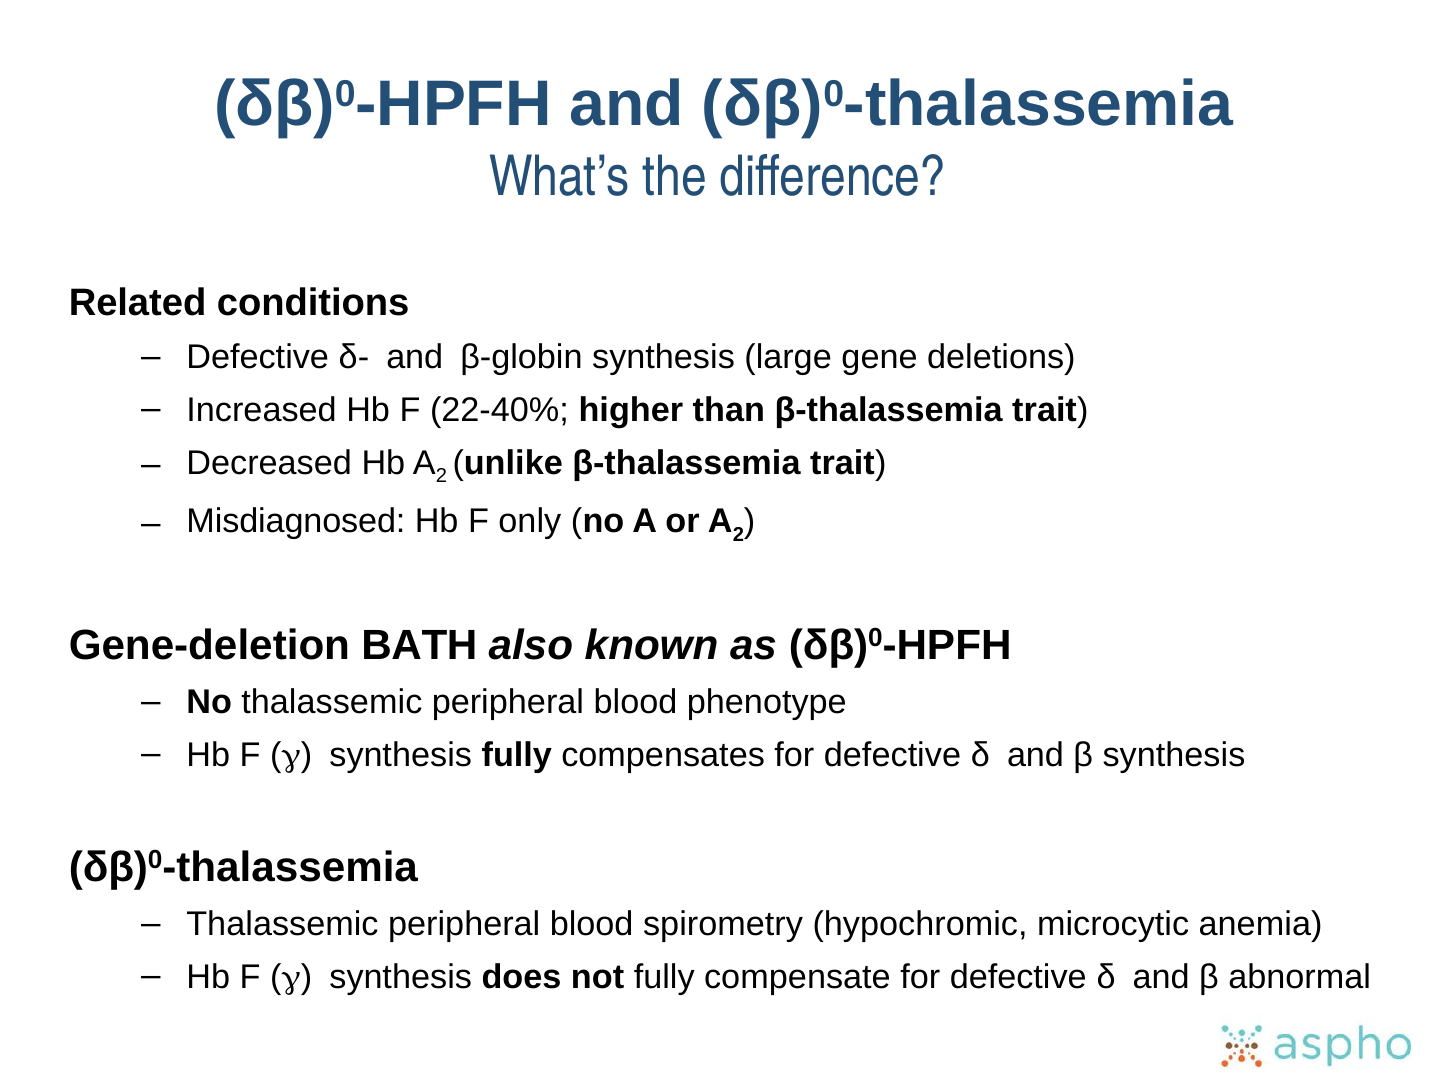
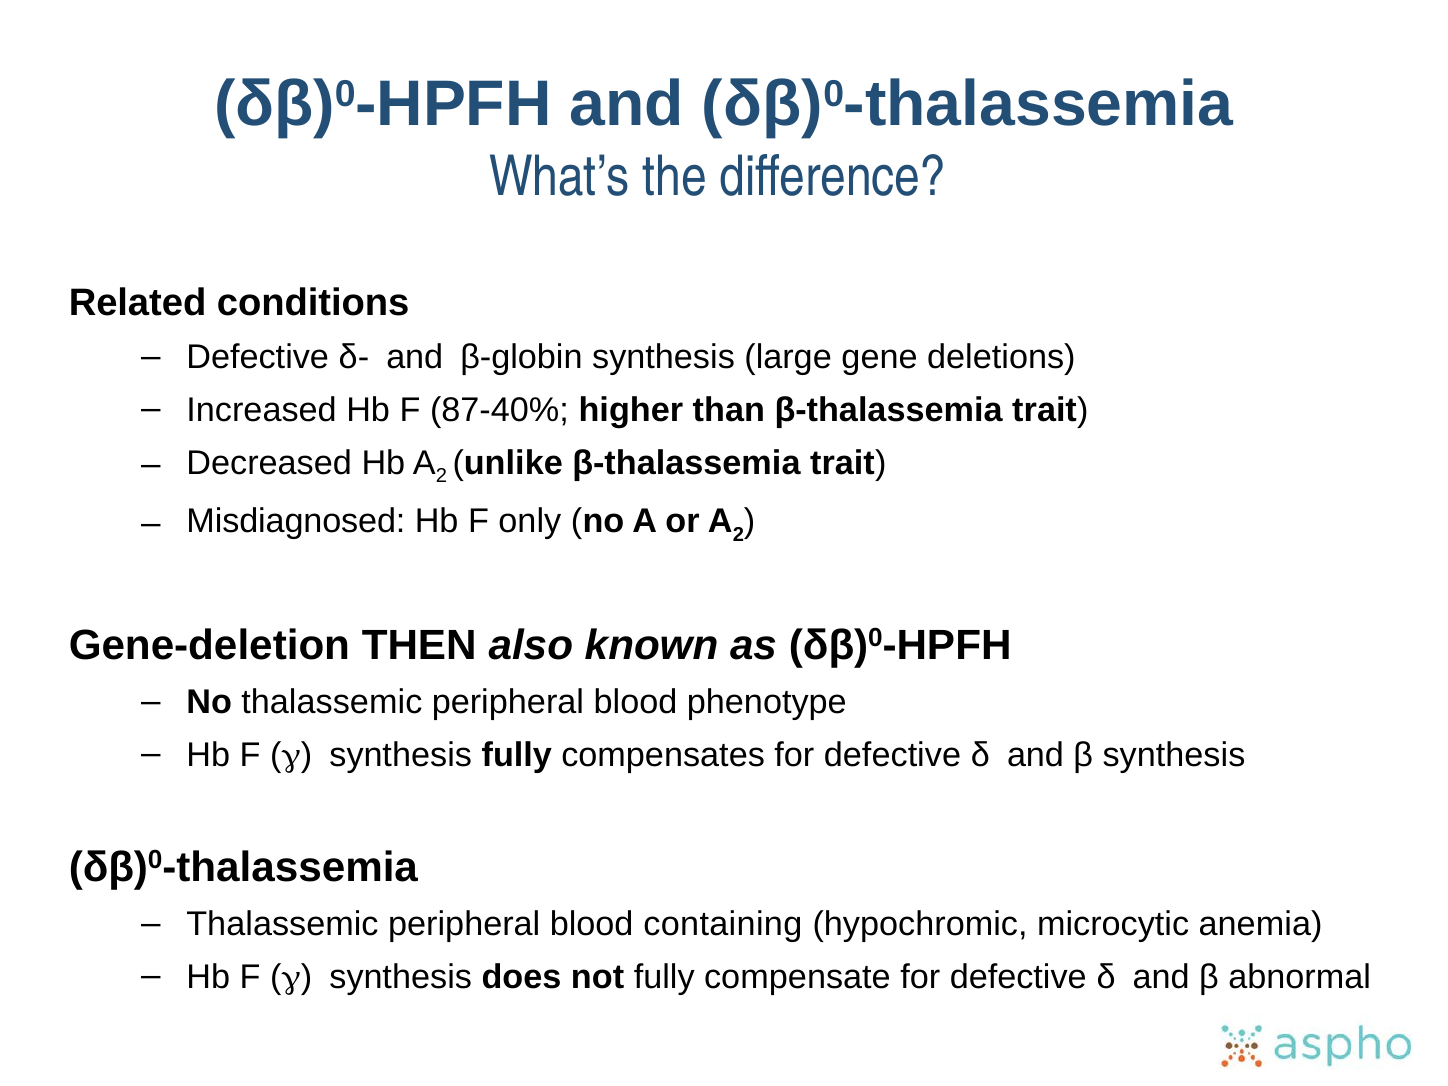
22-40%: 22-40% -> 87-40% (499, 410)
BATH: BATH -> THEN (419, 646)
spirometry: spirometry -> containing (723, 924)
